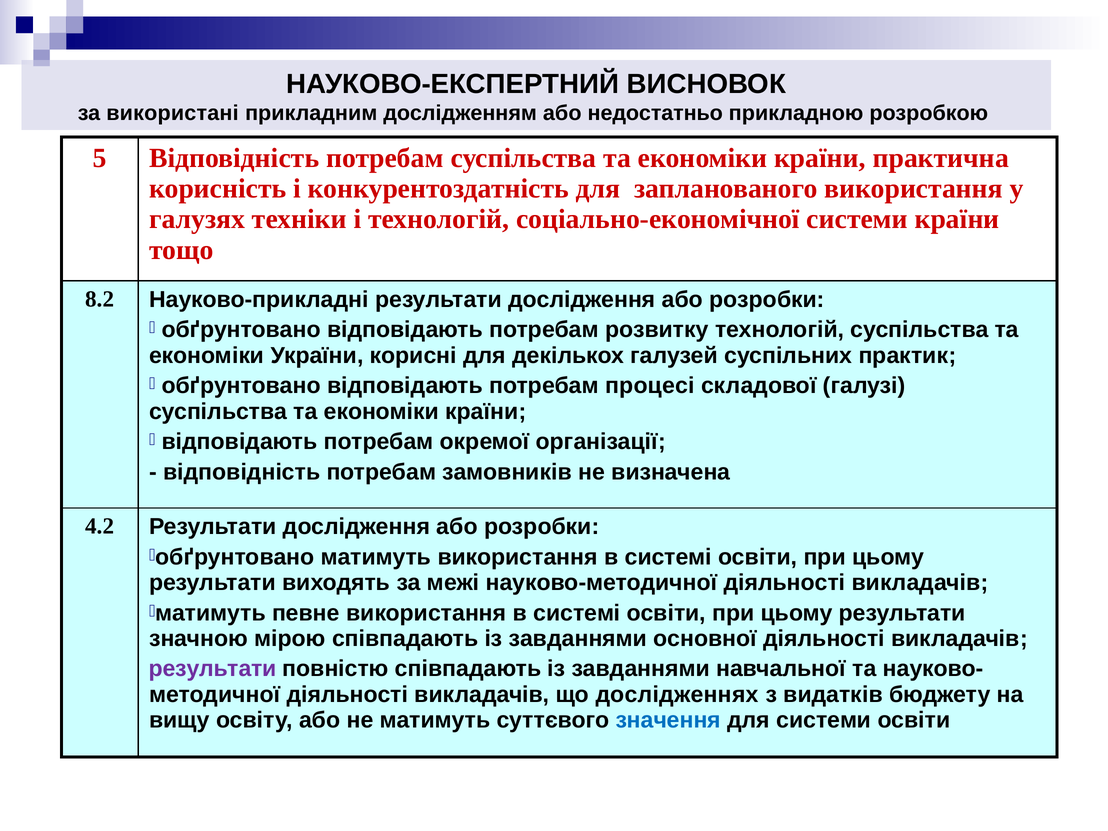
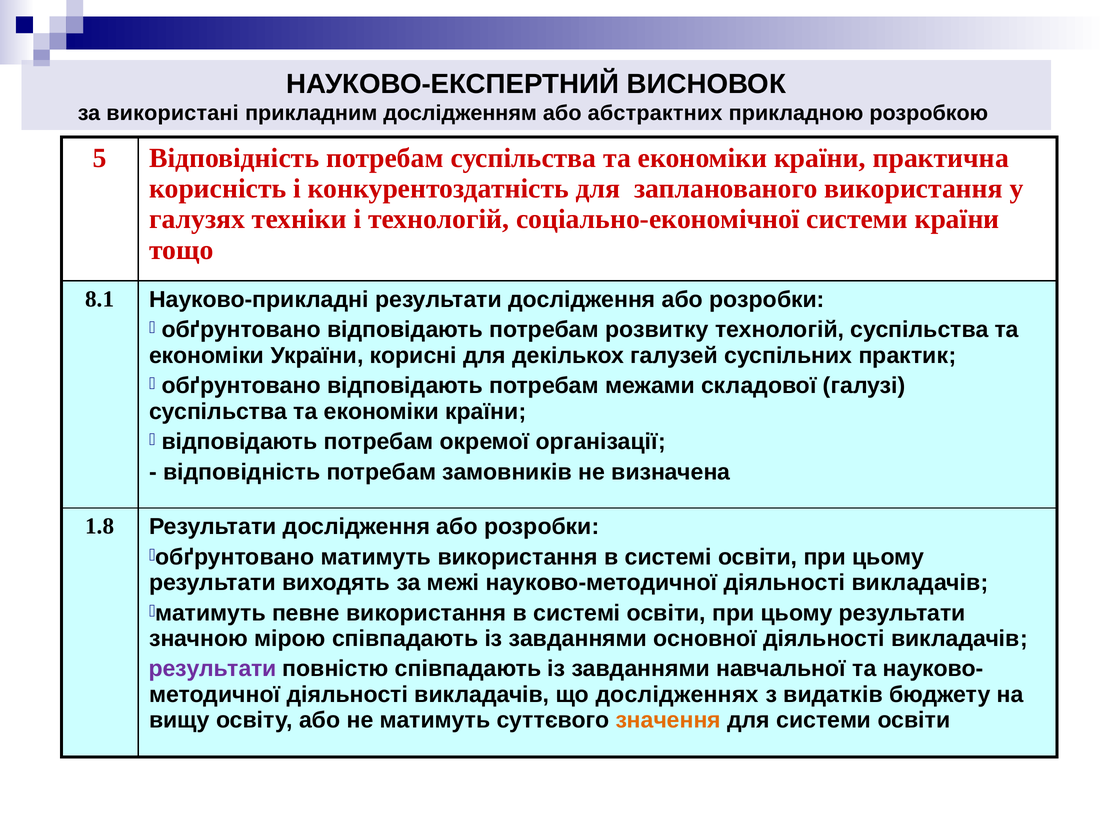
недостатньо: недостатньо -> абстрактних (655, 113)
8.2: 8.2 -> 8.1 (100, 299)
процесі: процесі -> межами (650, 386)
4.2: 4.2 -> 1.8 (100, 526)
значення colour: blue -> orange (668, 720)
